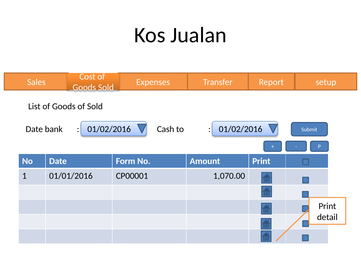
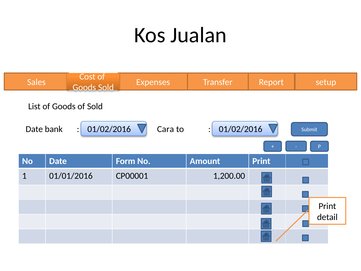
Cash: Cash -> Cara (166, 129)
1,070.00: 1,070.00 -> 1,200.00 (229, 176)
